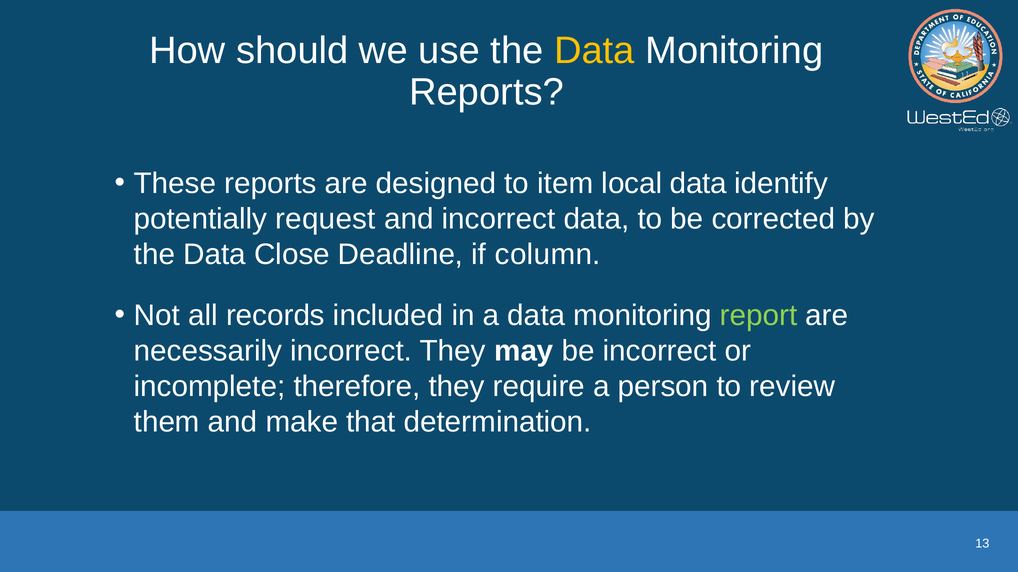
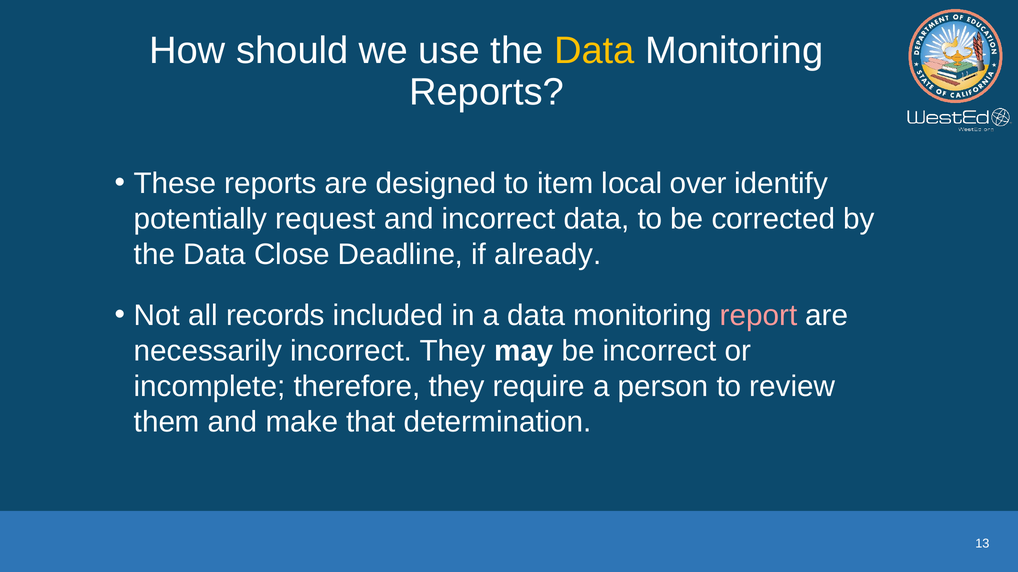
local data: data -> over (698, 184)
column: column -> already (548, 255)
report colour: light green -> pink (759, 316)
